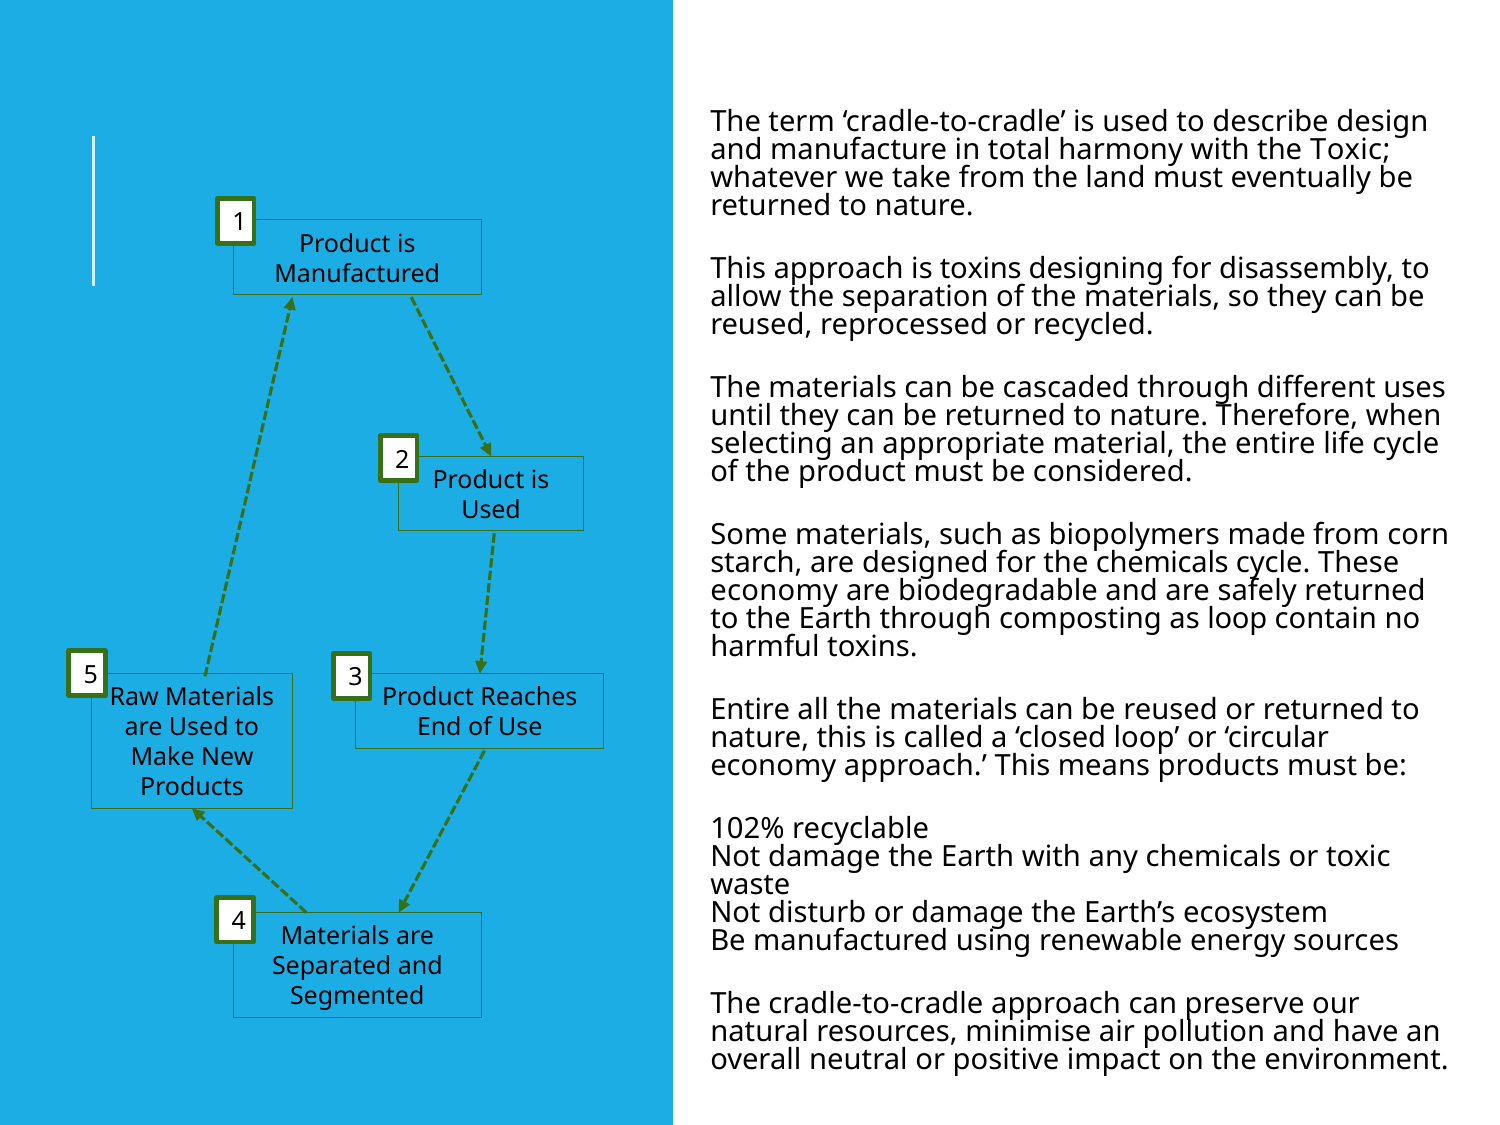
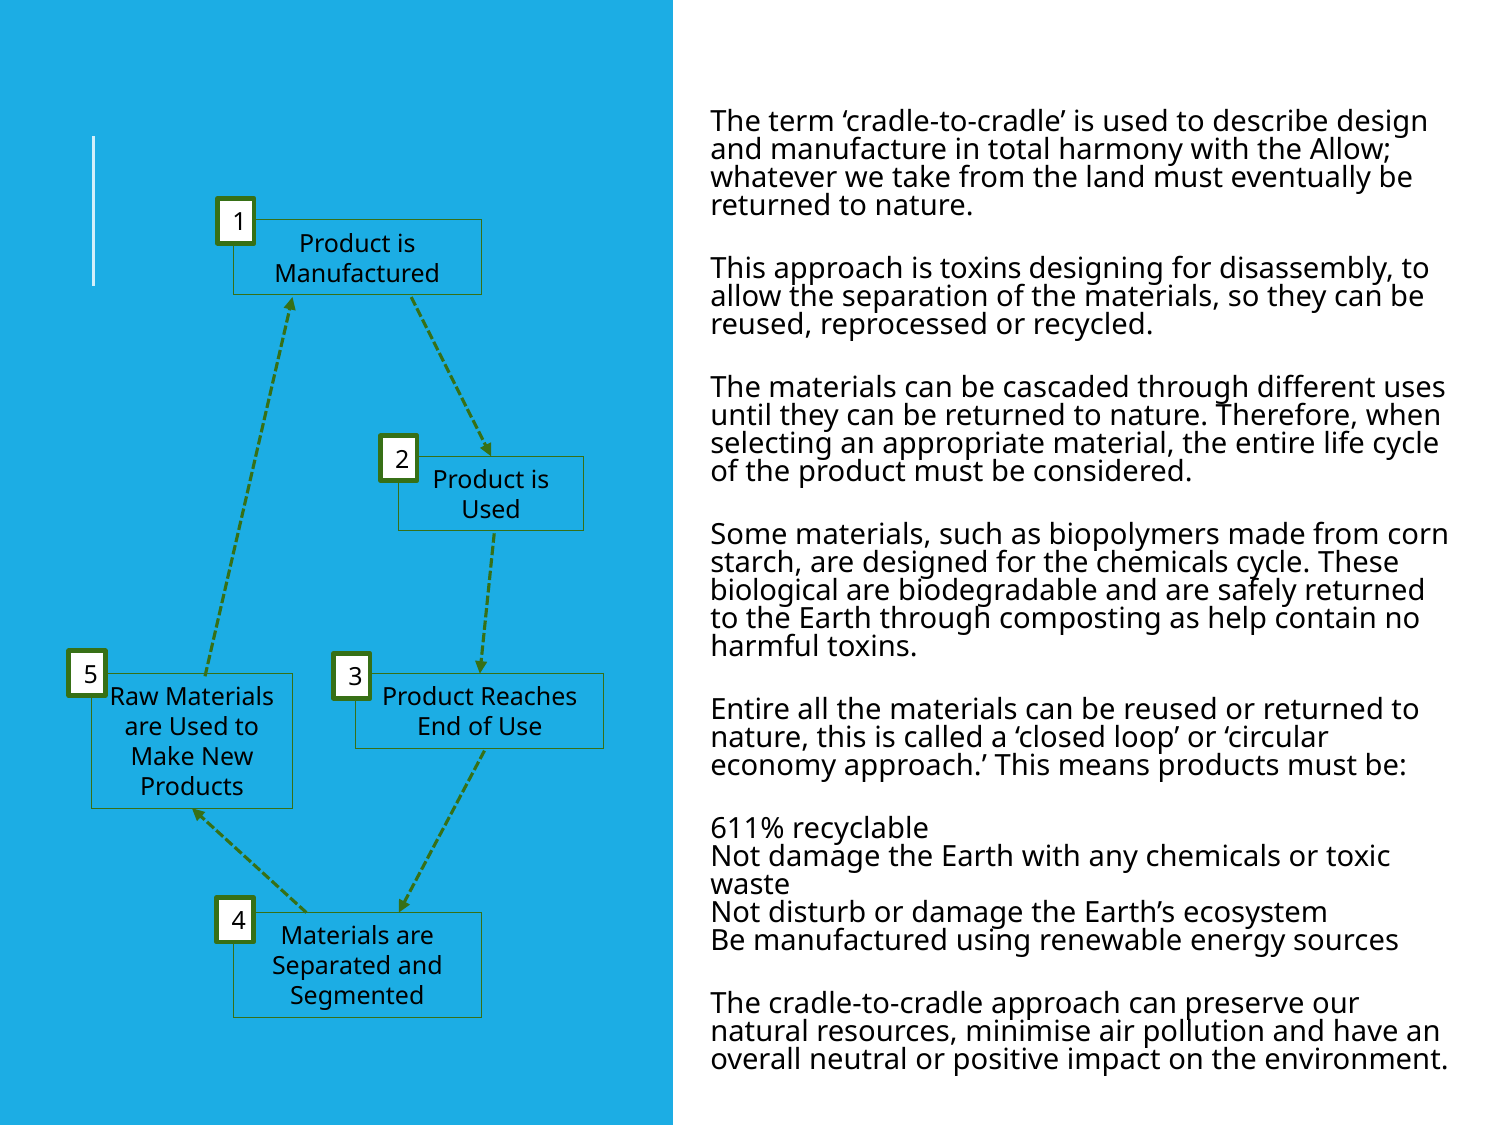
the Toxic: Toxic -> Allow (1351, 150)
economy: economy -> biological (774, 591)
as loop: loop -> help (1237, 619)
102%: 102% -> 611% (747, 829)
